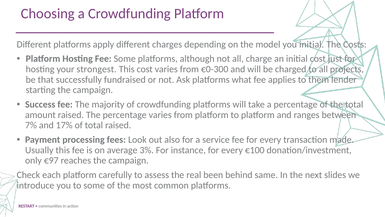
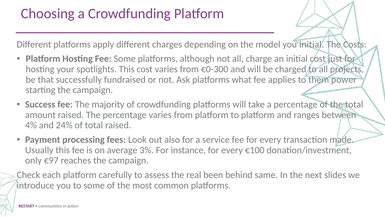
strongest: strongest -> spotlights (97, 69)
lender: lender -> power (344, 79)
7%: 7% -> 4% (31, 125)
17%: 17% -> 24% (64, 125)
